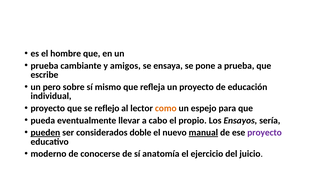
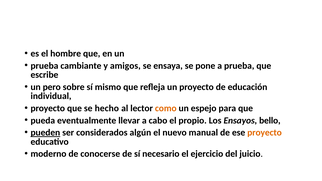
reflejo: reflejo -> hecho (107, 108)
sería: sería -> bello (270, 121)
doble: doble -> algún (140, 133)
manual underline: present -> none (203, 133)
proyecto colour: purple -> orange (265, 133)
anatomía: anatomía -> necesario (161, 154)
